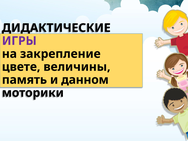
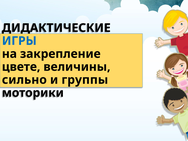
ИГРЫ colour: purple -> blue (19, 41)
память: память -> сильно (24, 80)
данном: данном -> группы (85, 80)
